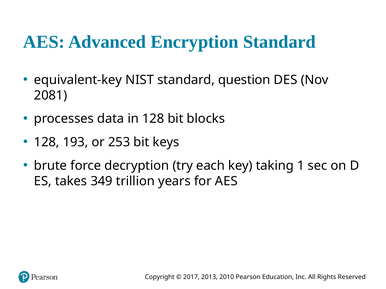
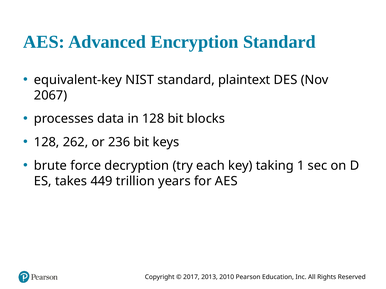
question: question -> plaintext (244, 80)
2081: 2081 -> 2067 (51, 95)
193: 193 -> 262 (76, 142)
253: 253 -> 236 (119, 142)
349: 349 -> 449 (102, 181)
